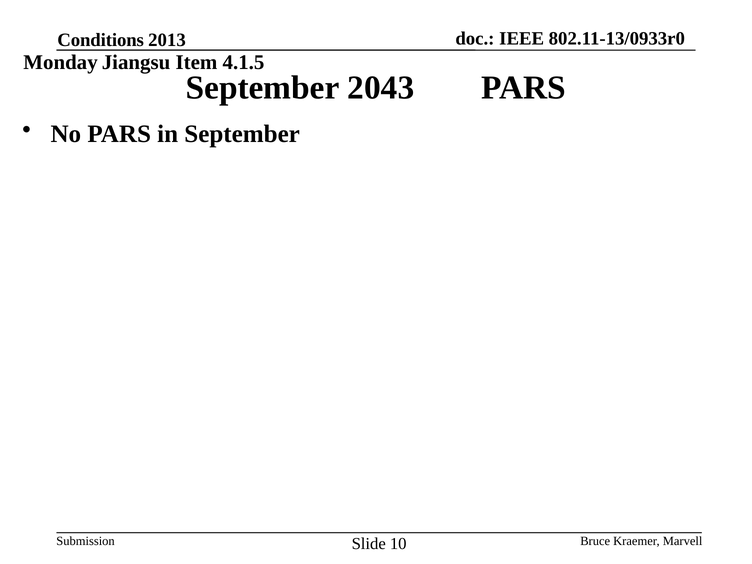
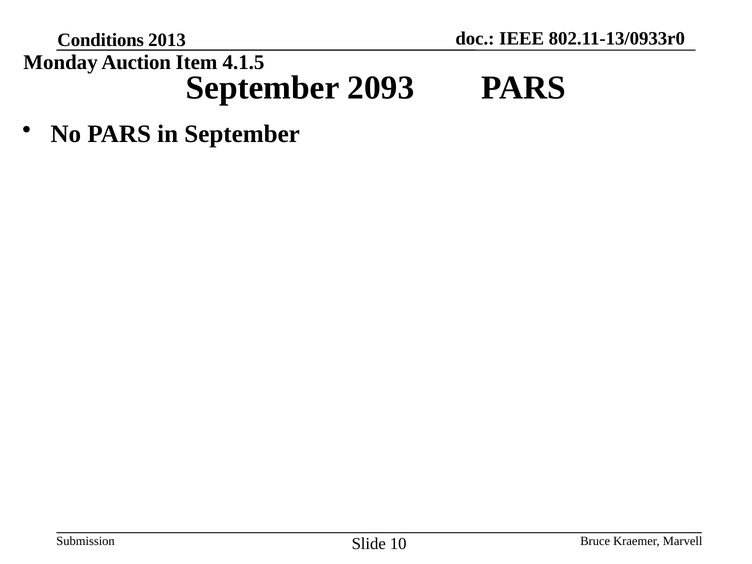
Jiangsu: Jiangsu -> Auction (136, 62)
2043: 2043 -> 2093 (381, 88)
